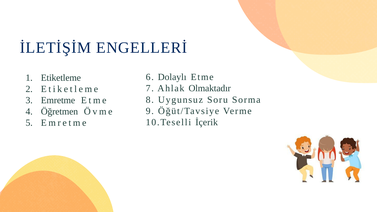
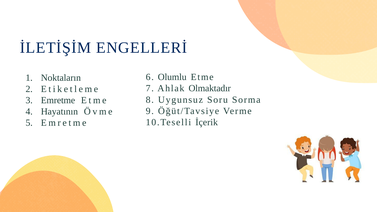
Dolaylı: Dolaylı -> Olumlu (172, 77)
Etiketleme: Etiketleme -> Noktaların (61, 78)
Öğretmen: Öğretmen -> Hayatının (59, 112)
